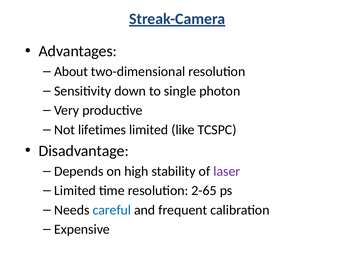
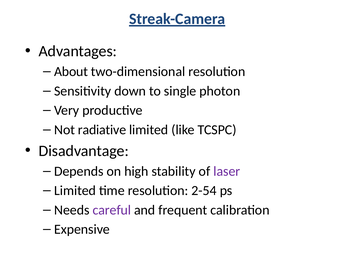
lifetimes: lifetimes -> radiative (102, 130)
2-65: 2-65 -> 2-54 (204, 191)
careful colour: blue -> purple (112, 210)
